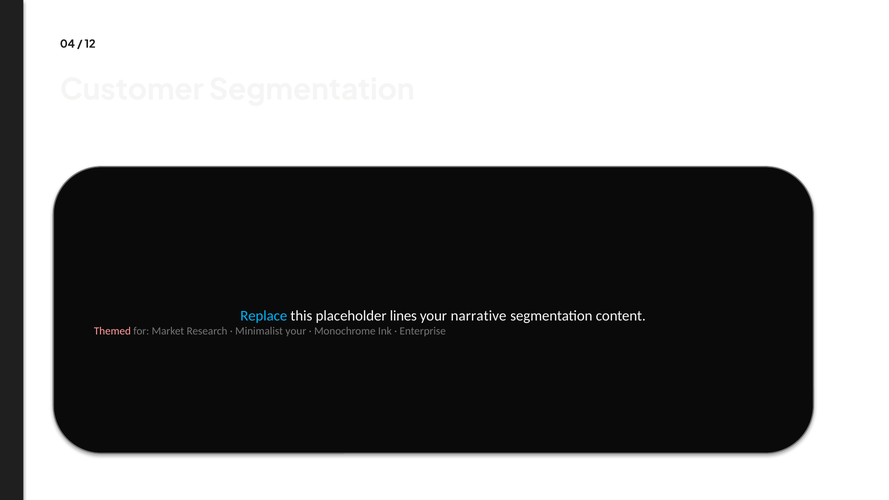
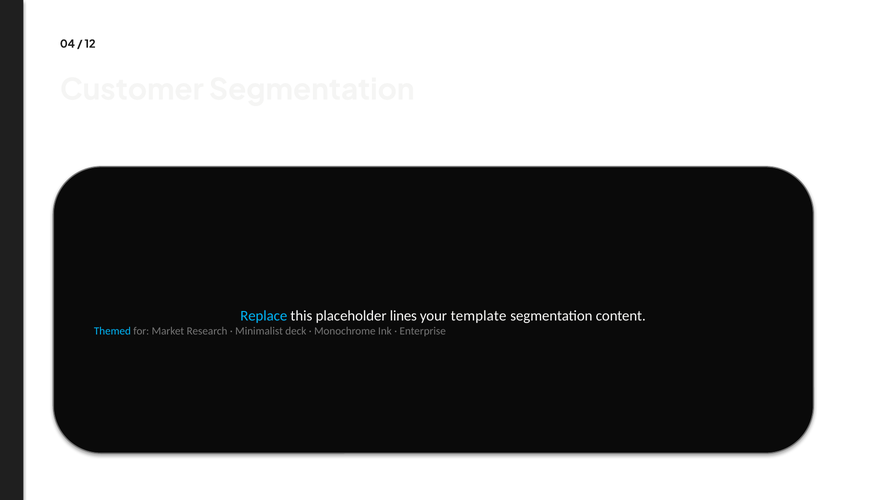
narrative: narrative -> template (479, 316)
Themed colour: pink -> light blue (112, 331)
Minimalist your: your -> deck (296, 331)
